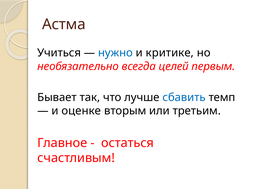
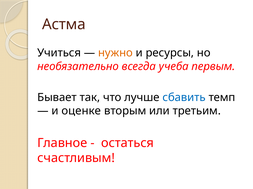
нужно colour: blue -> orange (115, 53)
критике: критике -> ресурсы (170, 53)
целей: целей -> учеба (174, 67)
